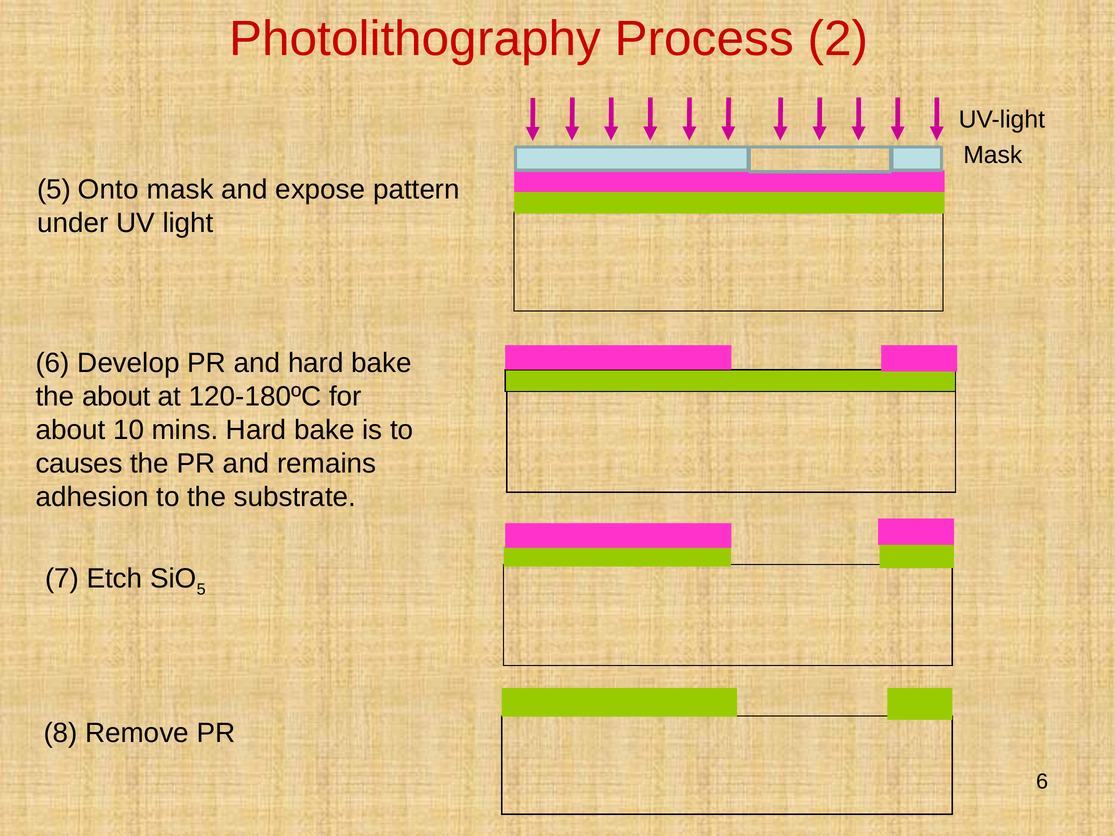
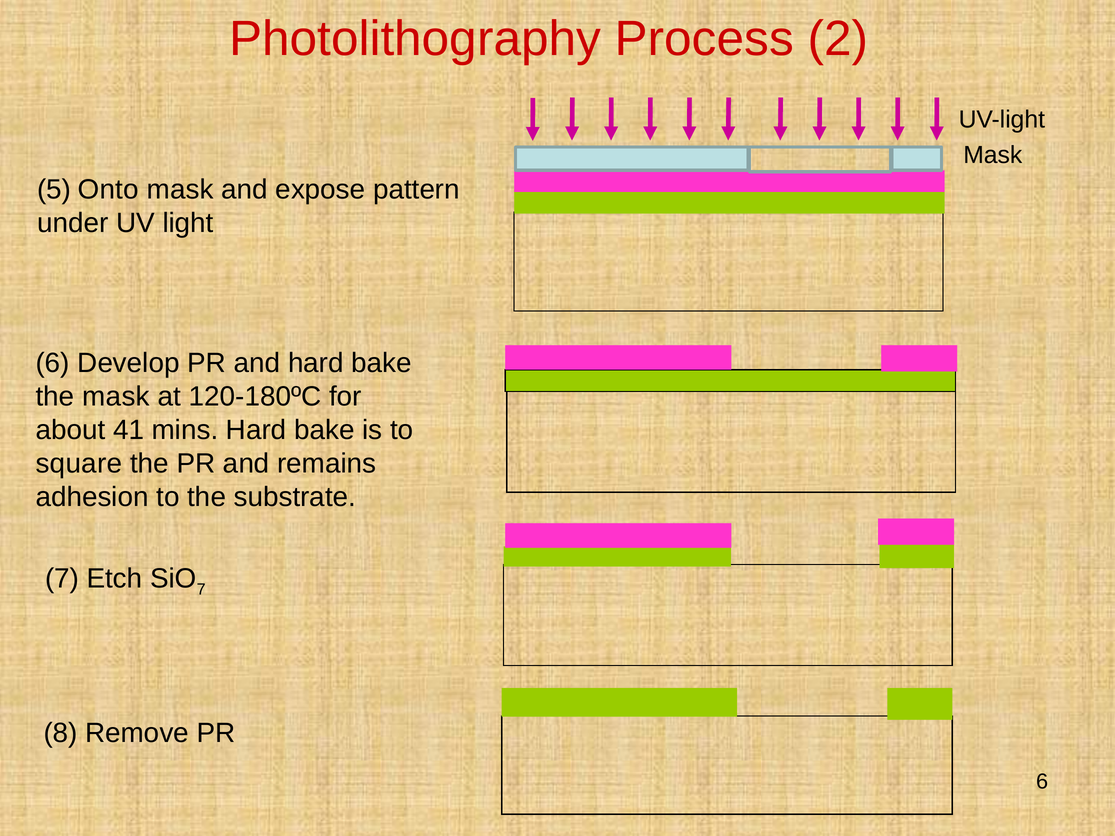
the about: about -> mask (116, 397)
10: 10 -> 41 (129, 430)
causes: causes -> square (79, 464)
5: 5 -> 7 (201, 589)
